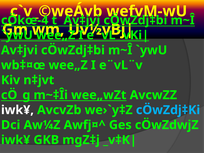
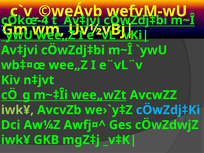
iwk¥ colour: white -> light green (17, 110)
